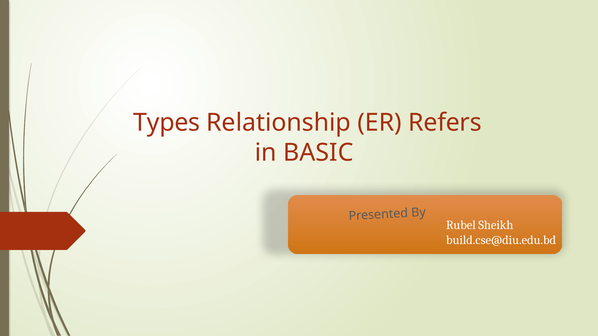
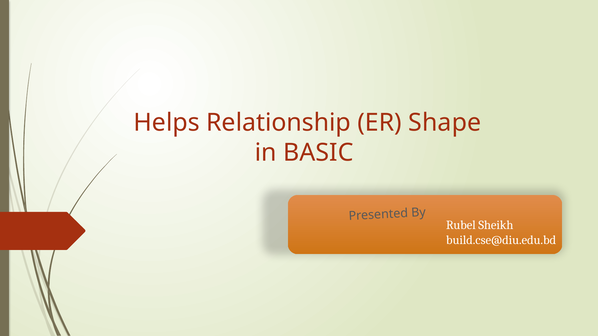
Types: Types -> Helps (167, 123)
Refers: Refers -> Shape (445, 123)
